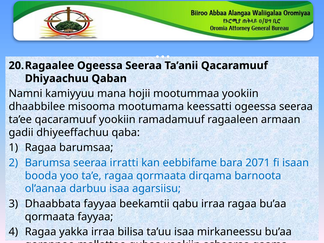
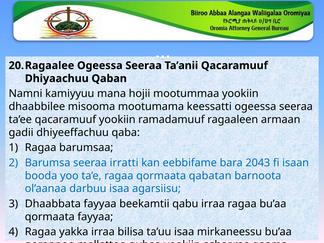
2071: 2071 -> 2043 (258, 163)
dirqama: dirqama -> qabatan (210, 176)
